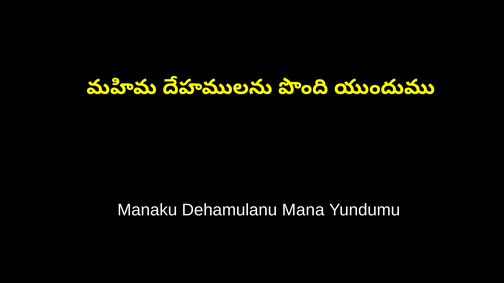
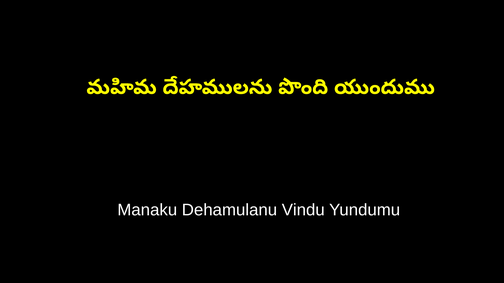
Mana: Mana -> Vindu (303, 210)
